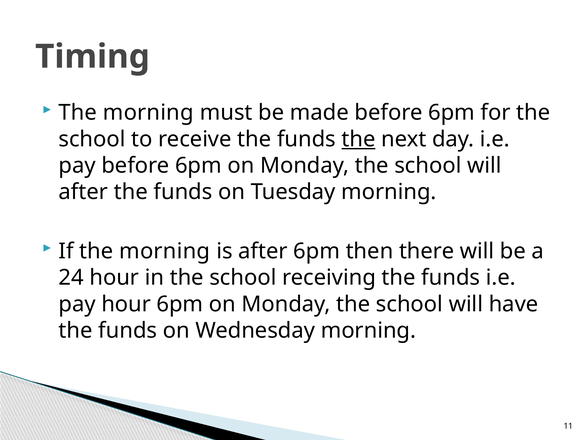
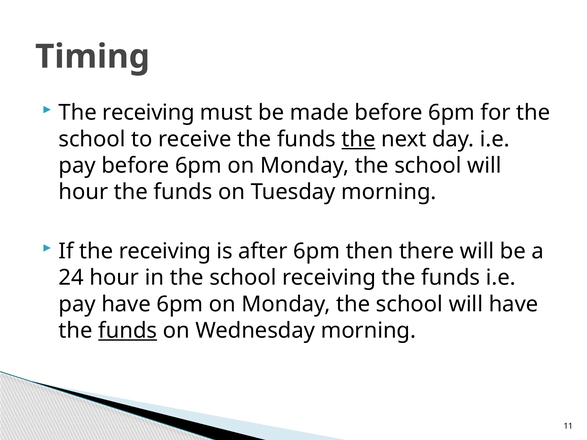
morning: morning -> receiving (148, 113)
after: after -> hour (83, 192)
If the morning: morning -> receiving (165, 251)
pay hour: hour -> have (126, 304)
funds underline: none -> present (128, 331)
